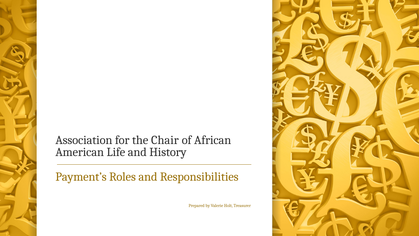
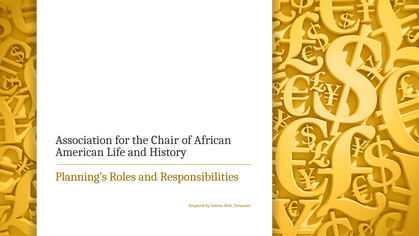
Payment’s: Payment’s -> Planning’s (81, 176)
